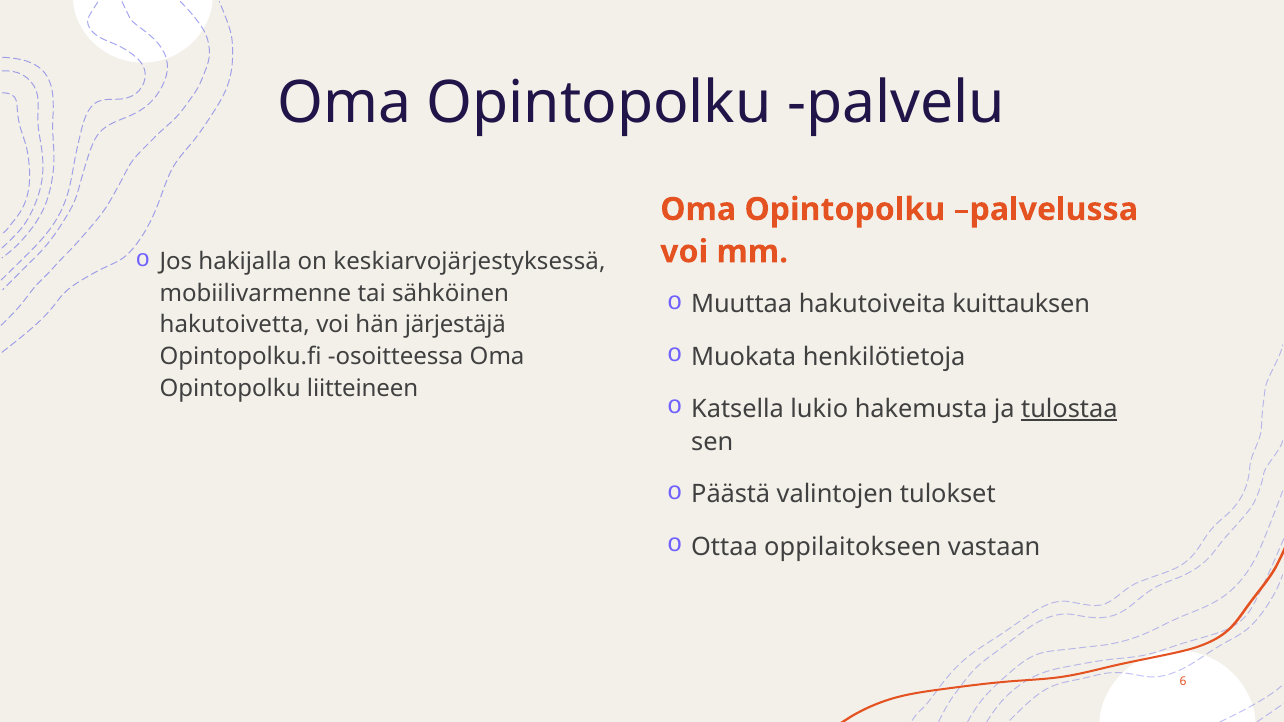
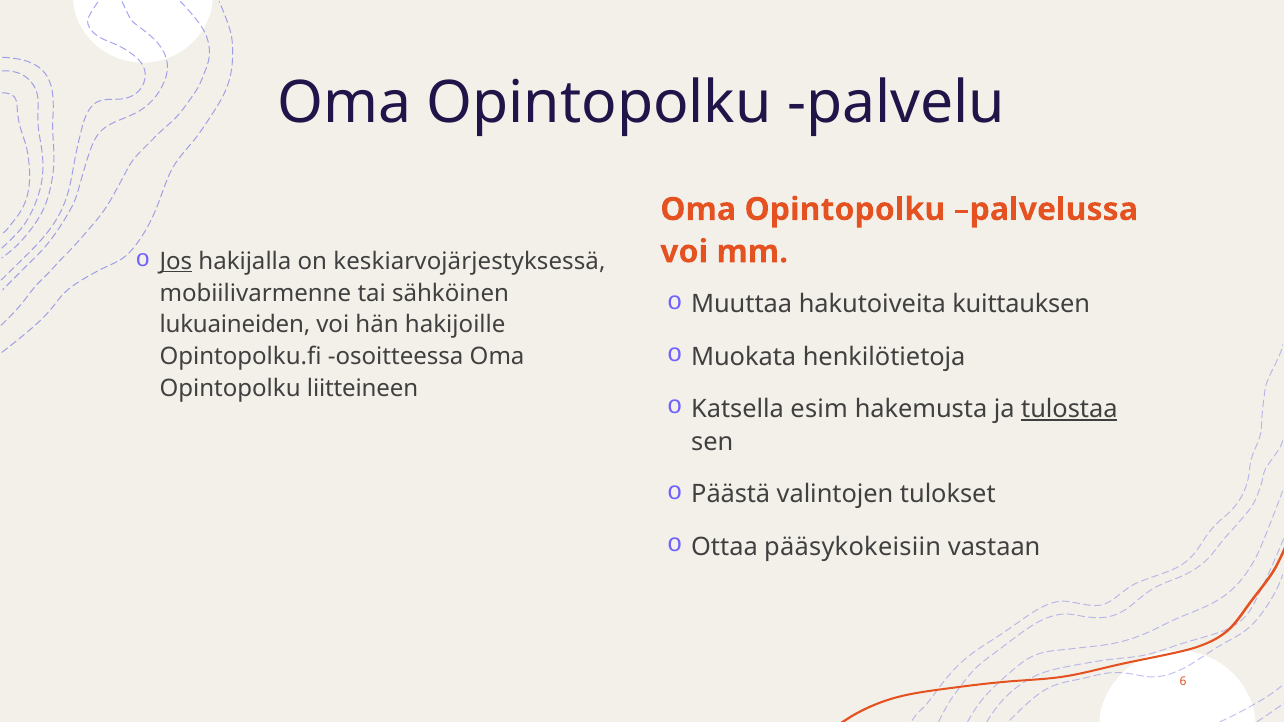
Jos underline: none -> present (176, 262)
hakutoivetta: hakutoivetta -> lukuaineiden (235, 325)
järjestäjä: järjestäjä -> hakijoille (455, 325)
lukio: lukio -> esim (819, 409)
oppilaitokseen: oppilaitokseen -> pääsykokeisiin (853, 547)
